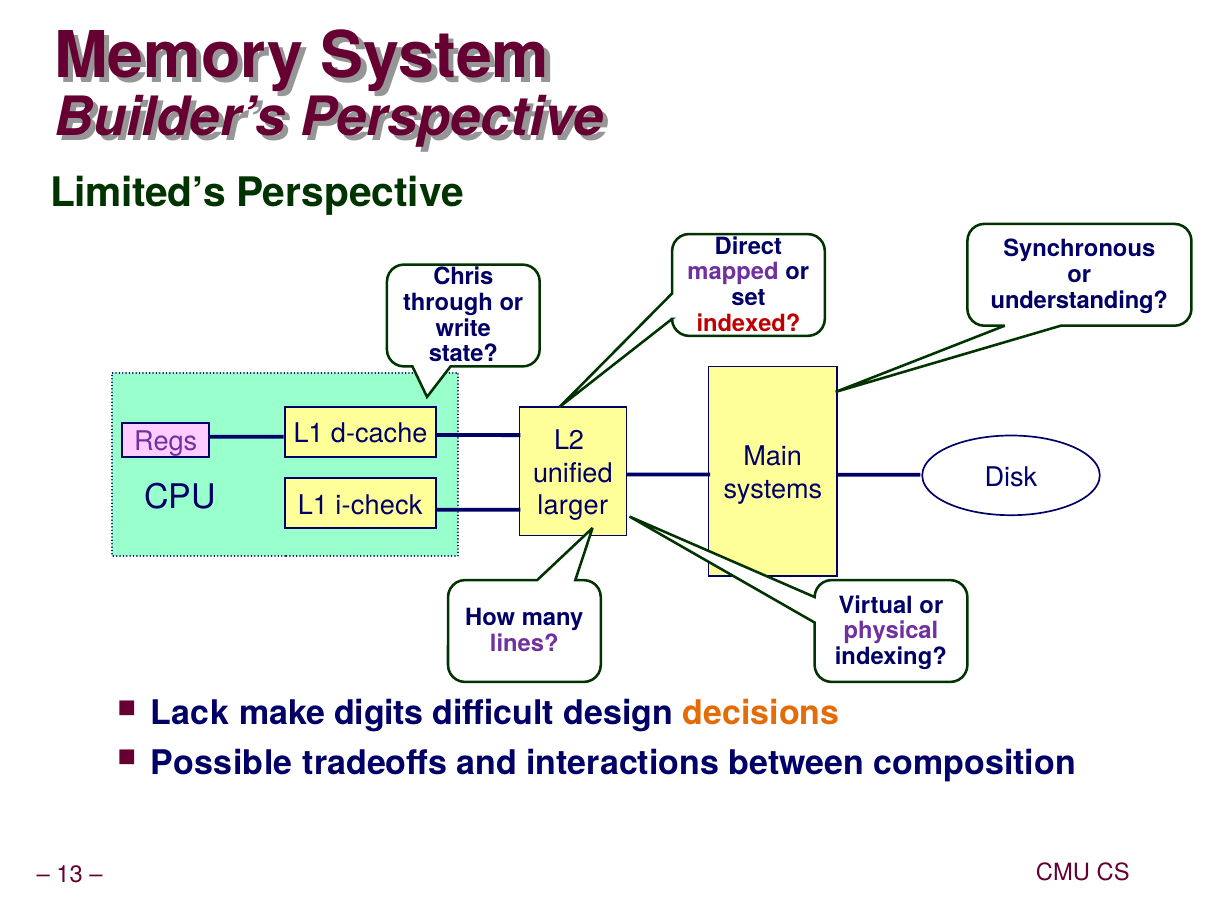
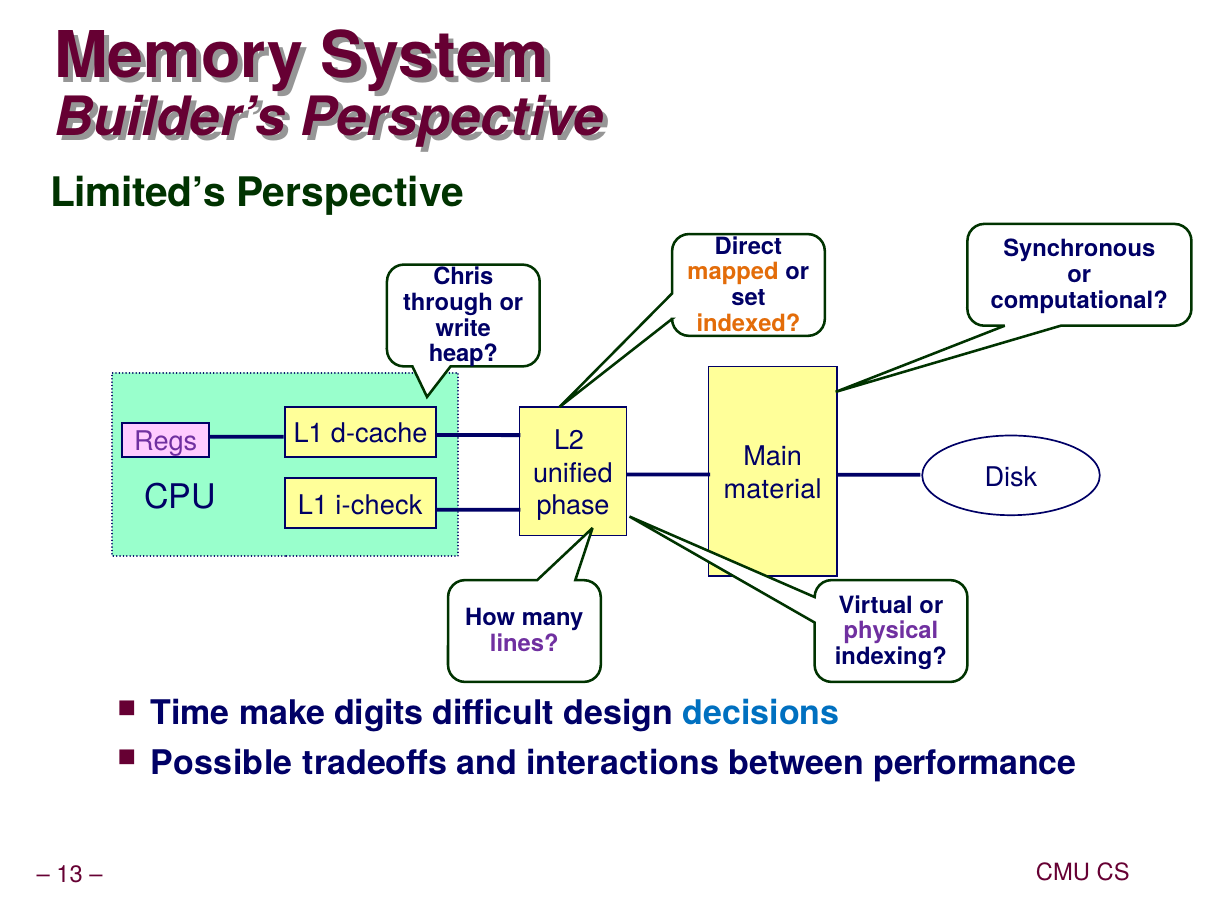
mapped colour: purple -> orange (733, 272)
understanding: understanding -> computational (1079, 300)
indexed colour: red -> orange (748, 323)
state: state -> heap (463, 354)
systems: systems -> material (773, 490)
larger: larger -> phase (573, 506)
Lack: Lack -> Time (190, 714)
decisions colour: orange -> blue (761, 714)
composition: composition -> performance (975, 763)
